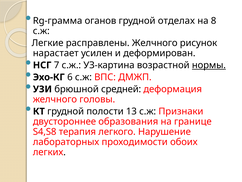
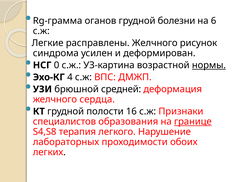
отделах: отделах -> болезни (176, 21)
8: 8 -> 6 (214, 21)
нарастает: нарастает -> синдрома (56, 53)
7: 7 -> 0 (57, 65)
6: 6 -> 4 (70, 77)
головы: головы -> сердца (97, 99)
13: 13 -> 16 (131, 111)
двустороннее: двустороннее -> специалистов (64, 121)
границе underline: none -> present (193, 121)
